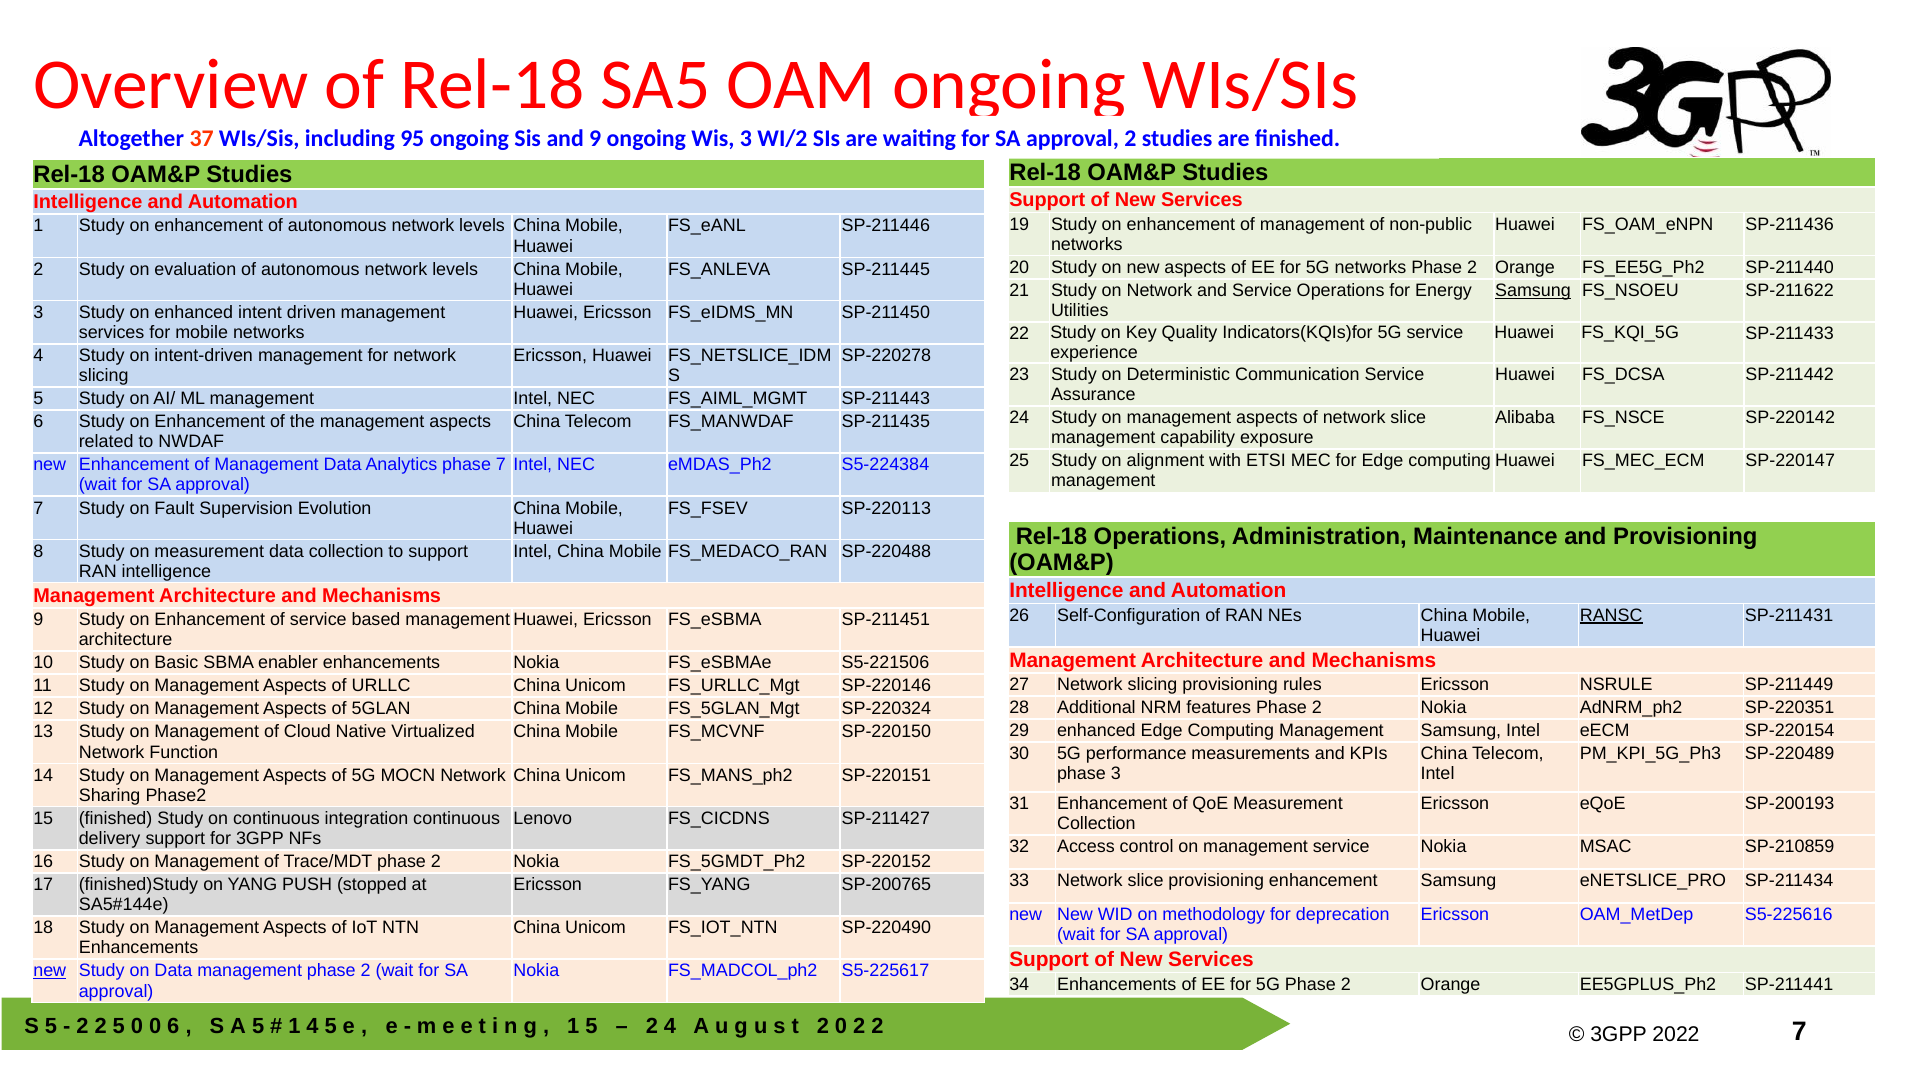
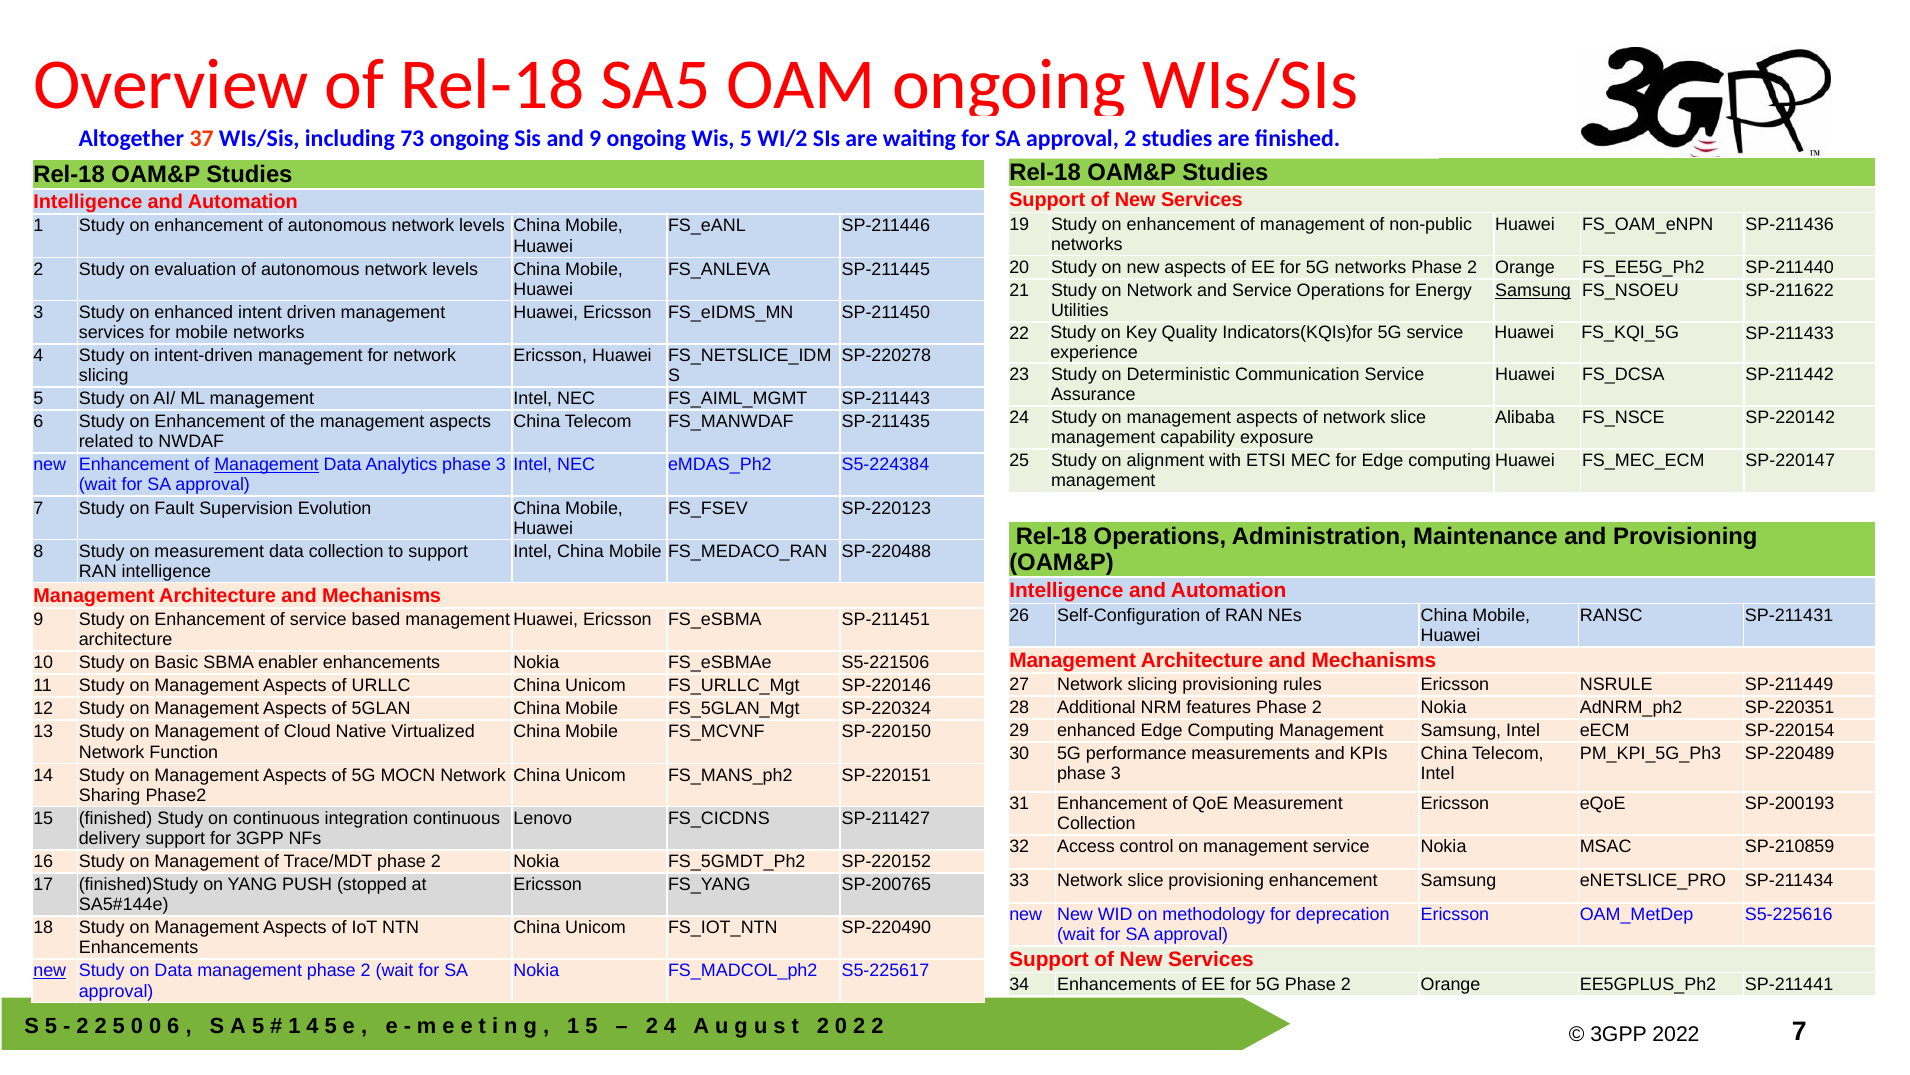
95: 95 -> 73 (412, 139)
Wis 3: 3 -> 5 (746, 139)
Management underline: none -> present (266, 465)
Analytics phase 7: 7 -> 3 (501, 465)
SP-220113: SP-220113 -> SP-220123 (886, 508)
RANSC underline: present -> none (1611, 615)
